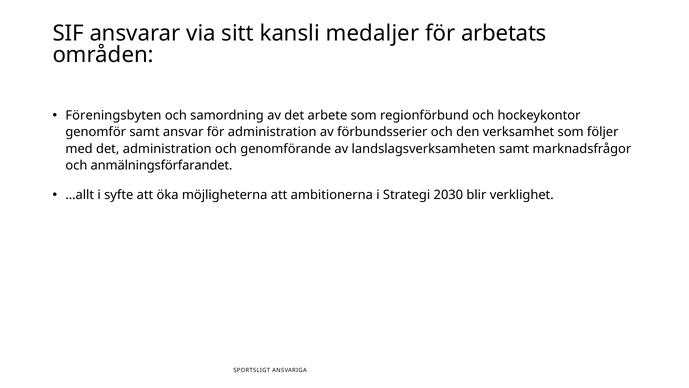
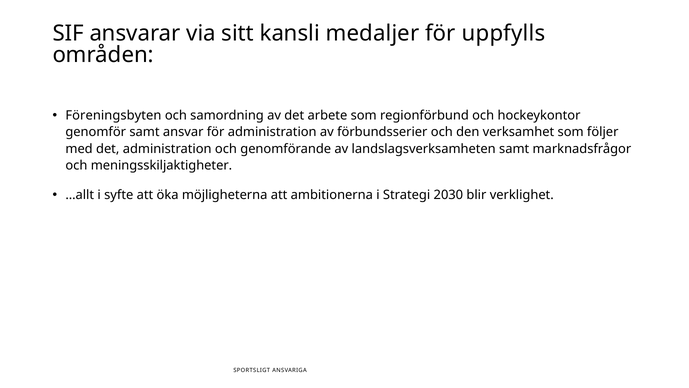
arbetats: arbetats -> uppfylls (504, 33)
anmälningsförfarandet: anmälningsförfarandet -> meningsskiljaktigheter (161, 165)
